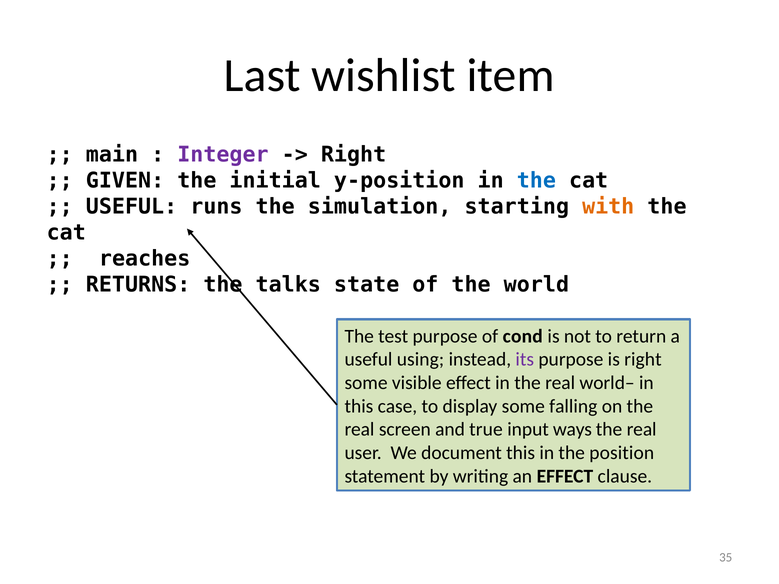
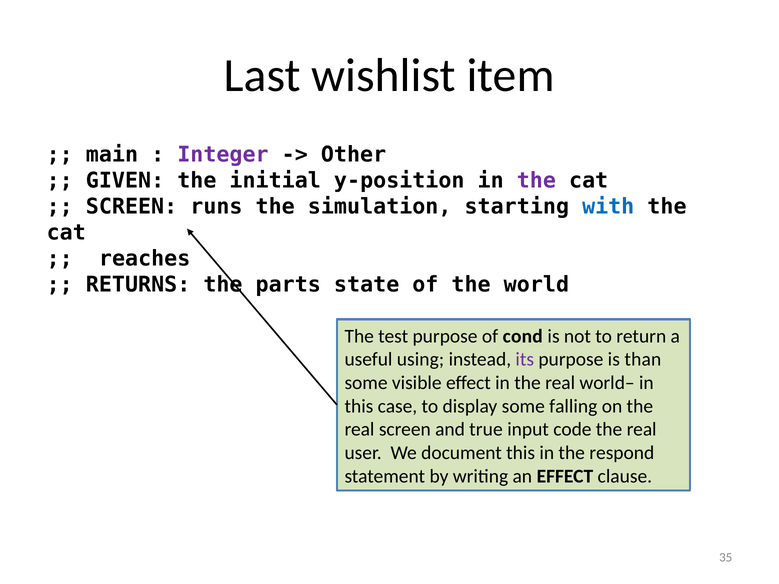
Right: Right -> Other (354, 155)
the colour: blue -> purple (536, 181)
USEFUL: USEFUL -> SCREEN (132, 207)
with colour: orange -> blue (608, 207)
talks: talks -> parts (288, 285)
is right: right -> than (643, 360)
ways: ways -> code (572, 430)
position: position -> respond (622, 453)
